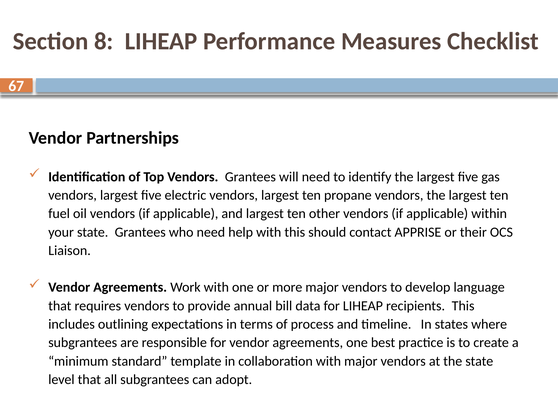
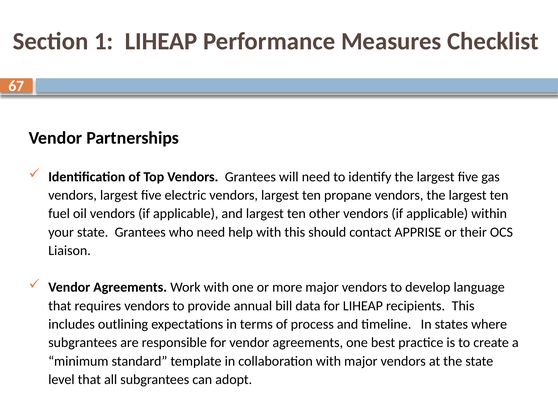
8: 8 -> 1 (104, 41)
